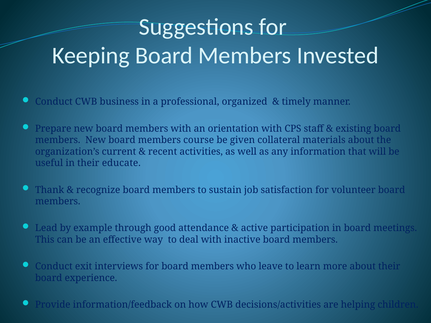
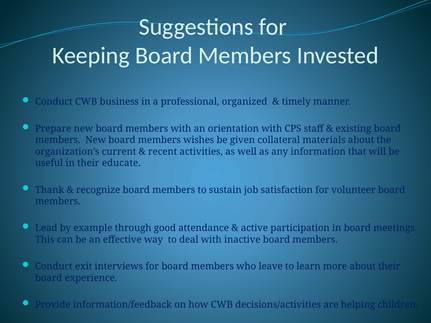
course: course -> wishes (199, 140)
